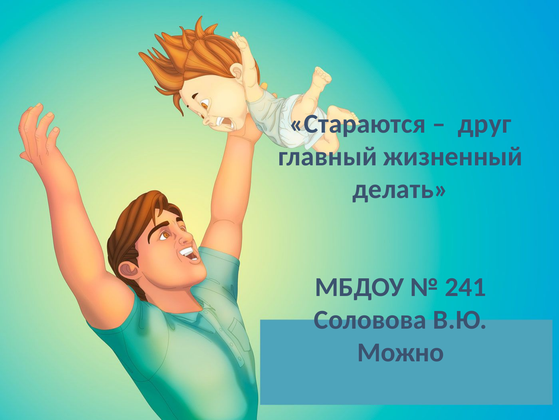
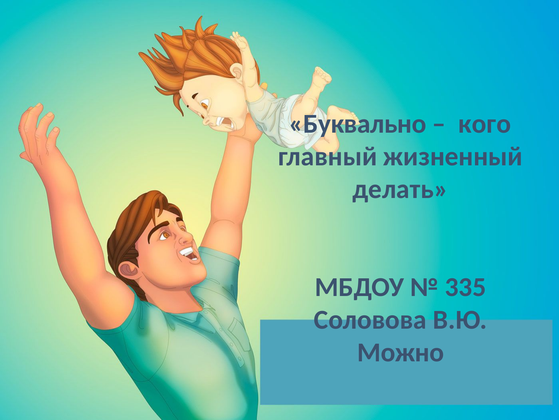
Стараются: Стараются -> Буквально (358, 124)
друг: друг -> кого (485, 124)
241: 241 -> 335 (466, 287)
